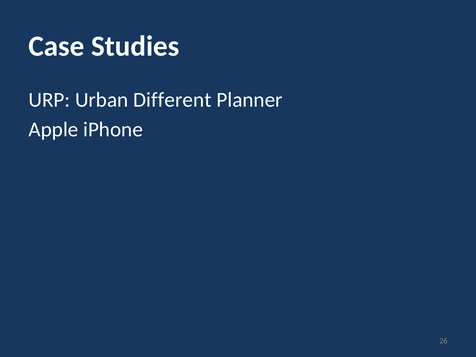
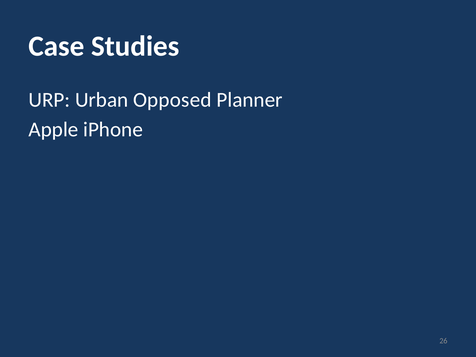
Different: Different -> Opposed (172, 100)
